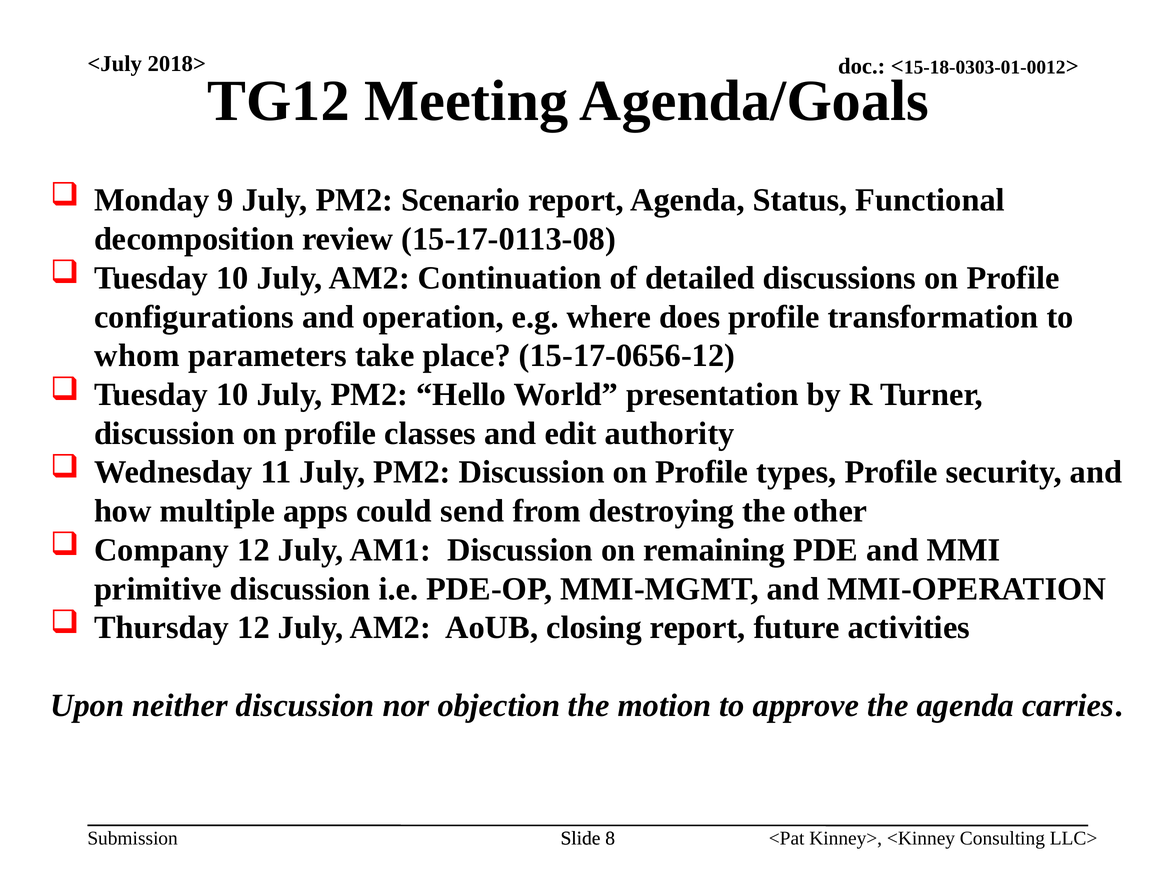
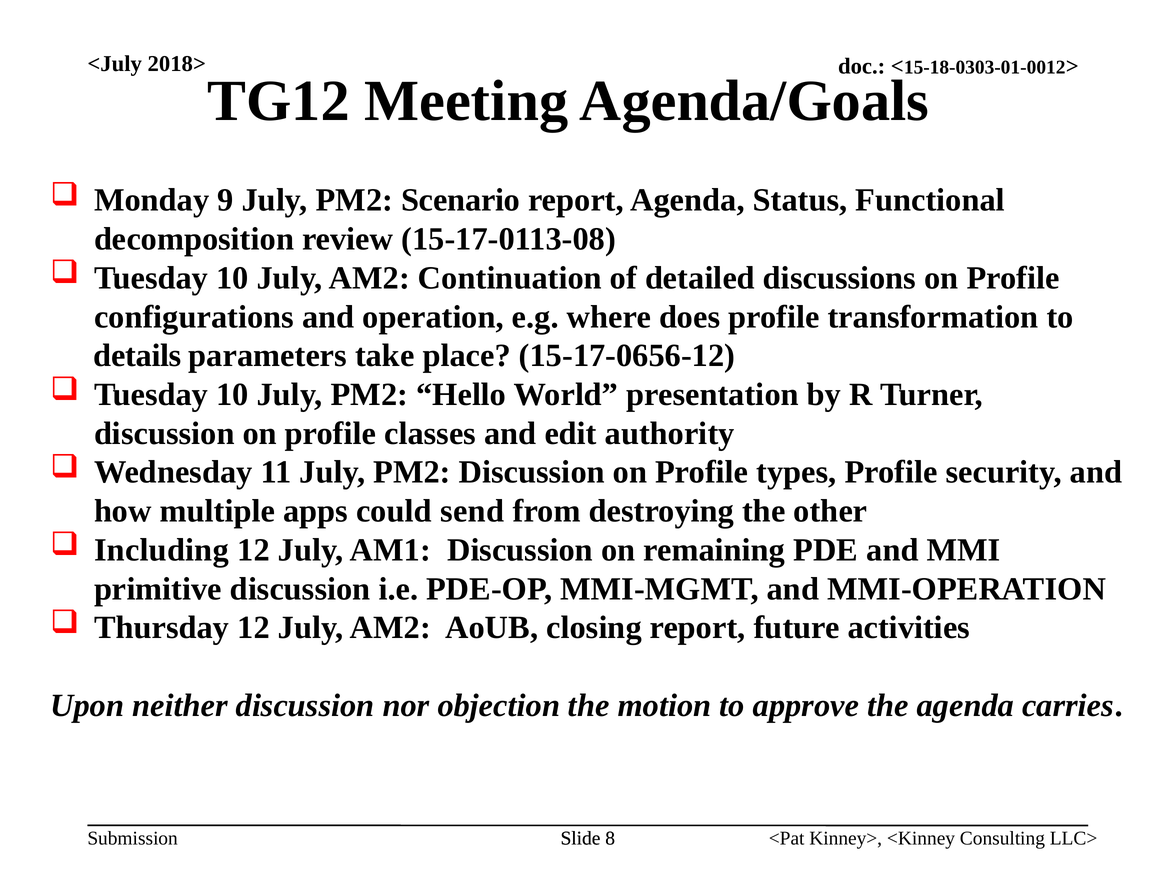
whom: whom -> details (137, 356)
Company: Company -> Including (161, 550)
